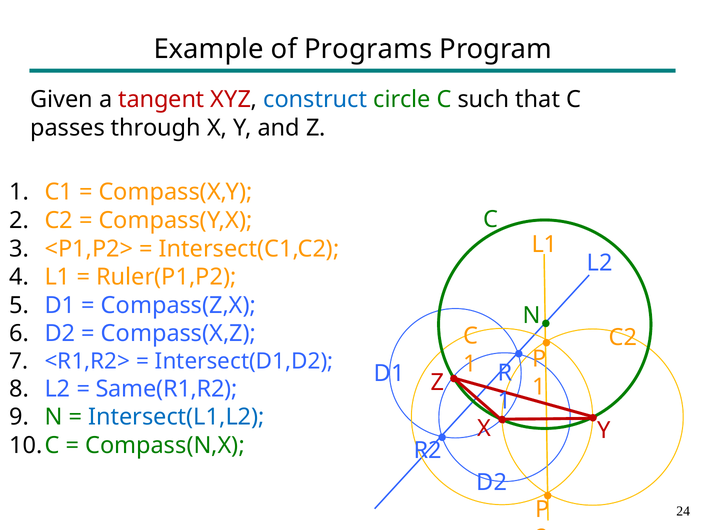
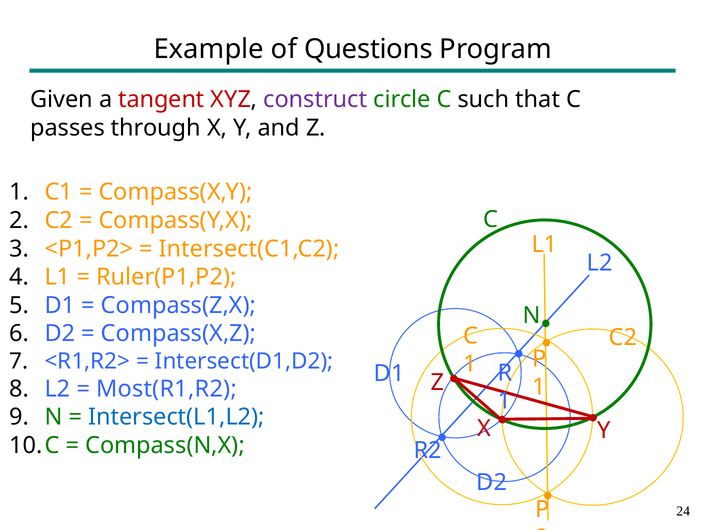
Programs: Programs -> Questions (368, 49)
construct colour: blue -> purple (315, 99)
Same(R1,R2: Same(R1,R2 -> Most(R1,R2 (166, 389)
